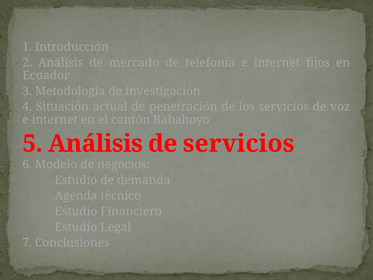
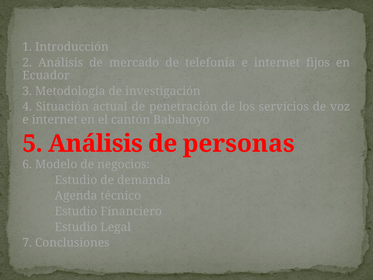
de servicios: servicios -> personas (239, 144)
